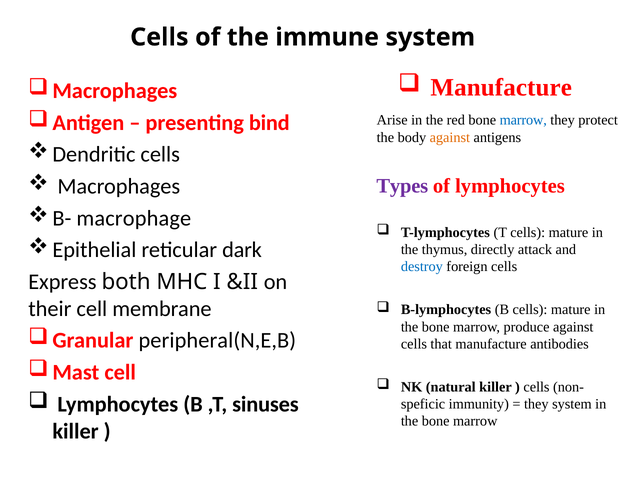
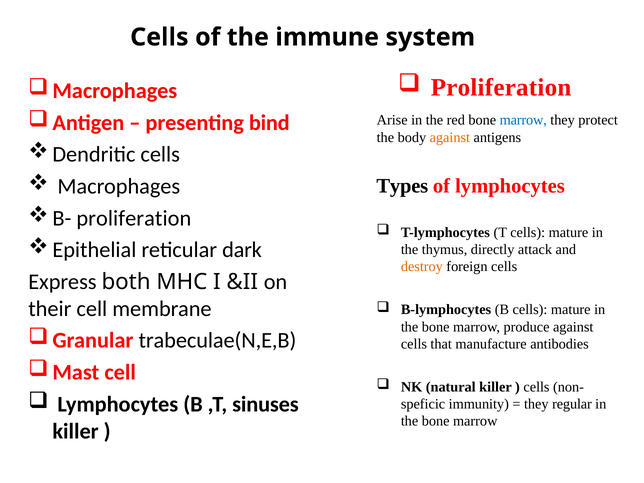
Manufacture: Manufacture -> Proliferation (501, 88)
Types colour: purple -> black (402, 186)
B- macrophage: macrophage -> proliferation (134, 218)
destroy colour: blue -> orange (422, 267)
peripheral(N,E,B: peripheral(N,E,B -> trabeculae(N,E,B (217, 341)
they system: system -> regular (572, 404)
